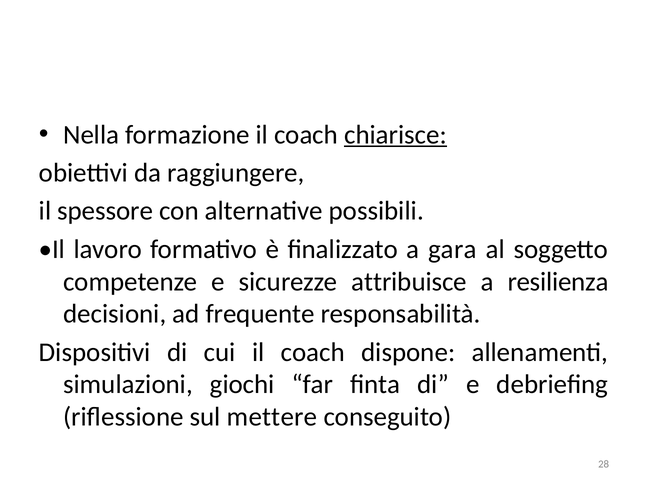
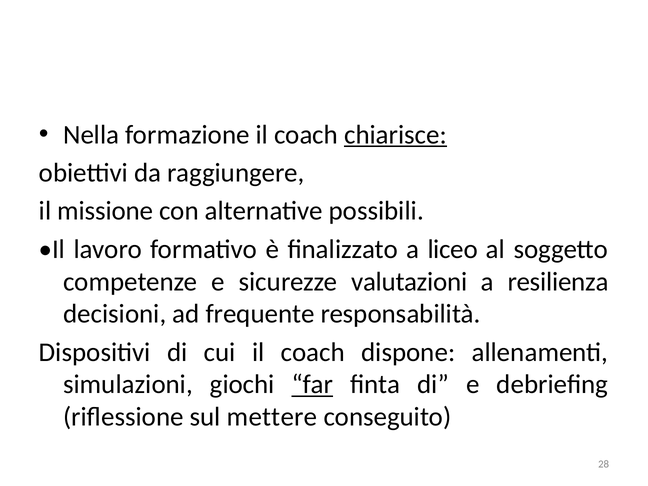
spessore: spessore -> missione (105, 211)
gara: gara -> liceo (453, 249)
attribuisce: attribuisce -> valutazioni (409, 282)
far underline: none -> present (312, 385)
